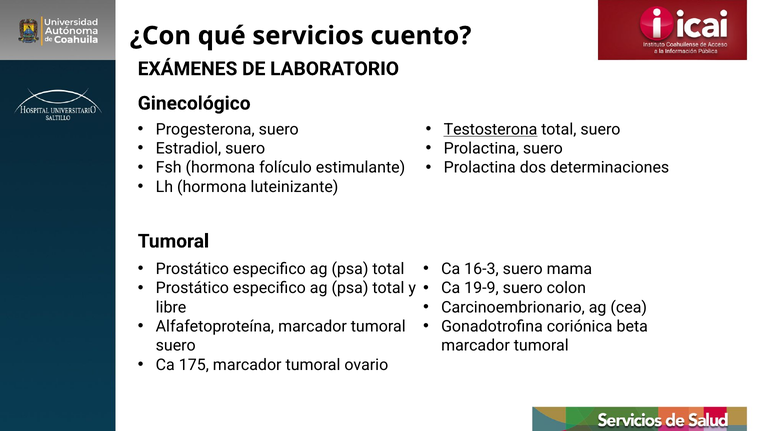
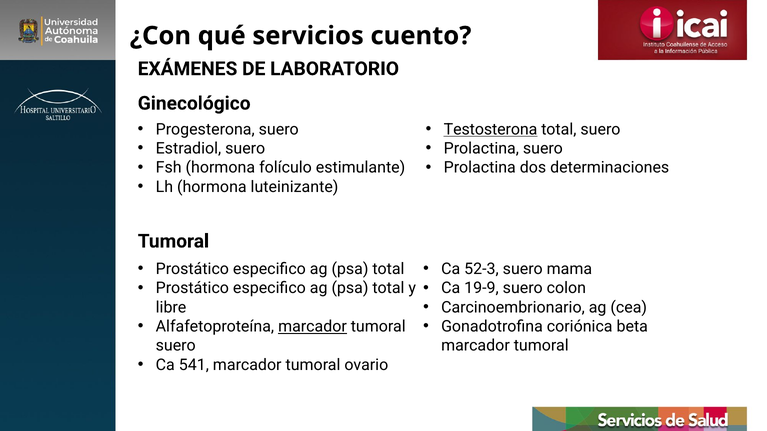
16-3: 16-3 -> 52-3 (481, 269)
marcador underline: none -> present (312, 327)
175: 175 -> 541 (194, 365)
